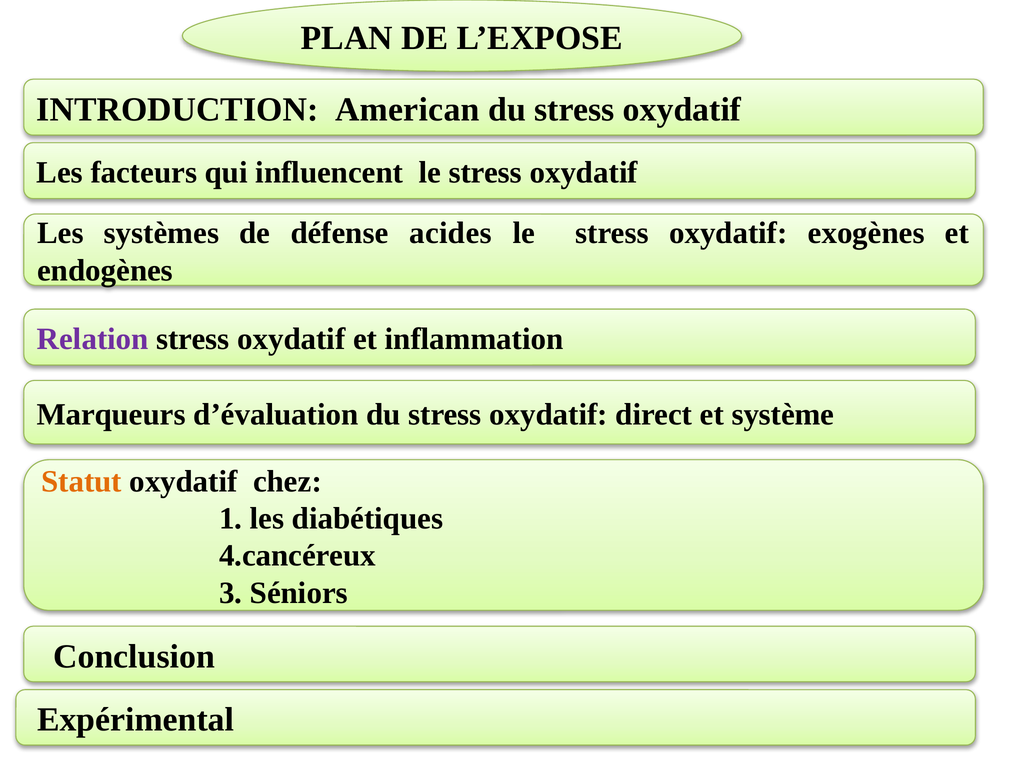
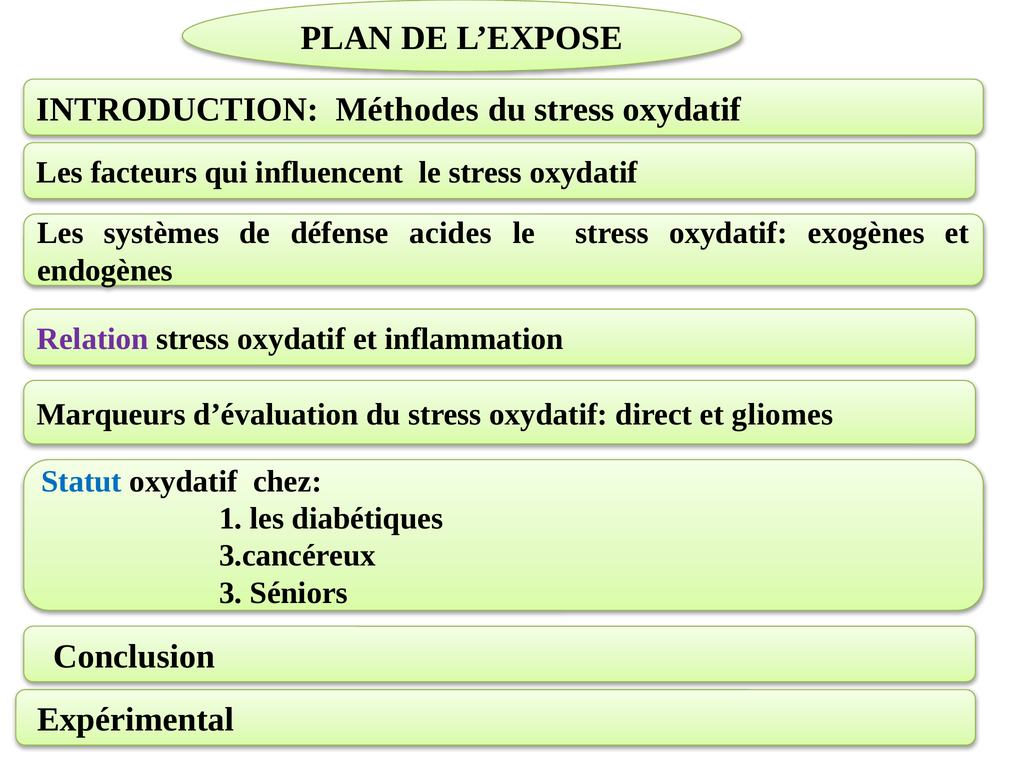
American: American -> Méthodes (407, 110)
système: système -> gliomes (783, 414)
Statut colour: orange -> blue (81, 482)
4.cancéreux: 4.cancéreux -> 3.cancéreux (297, 556)
